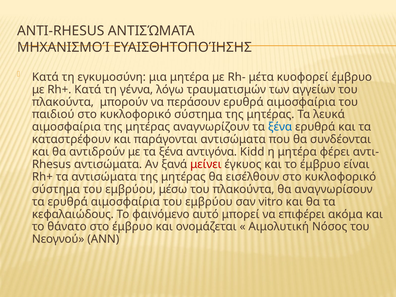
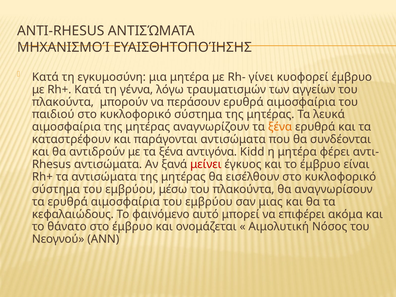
μέτα: μέτα -> γίνει (261, 77)
ξένα colour: blue -> orange (280, 127)
vitro: vitro -> μιας (271, 202)
